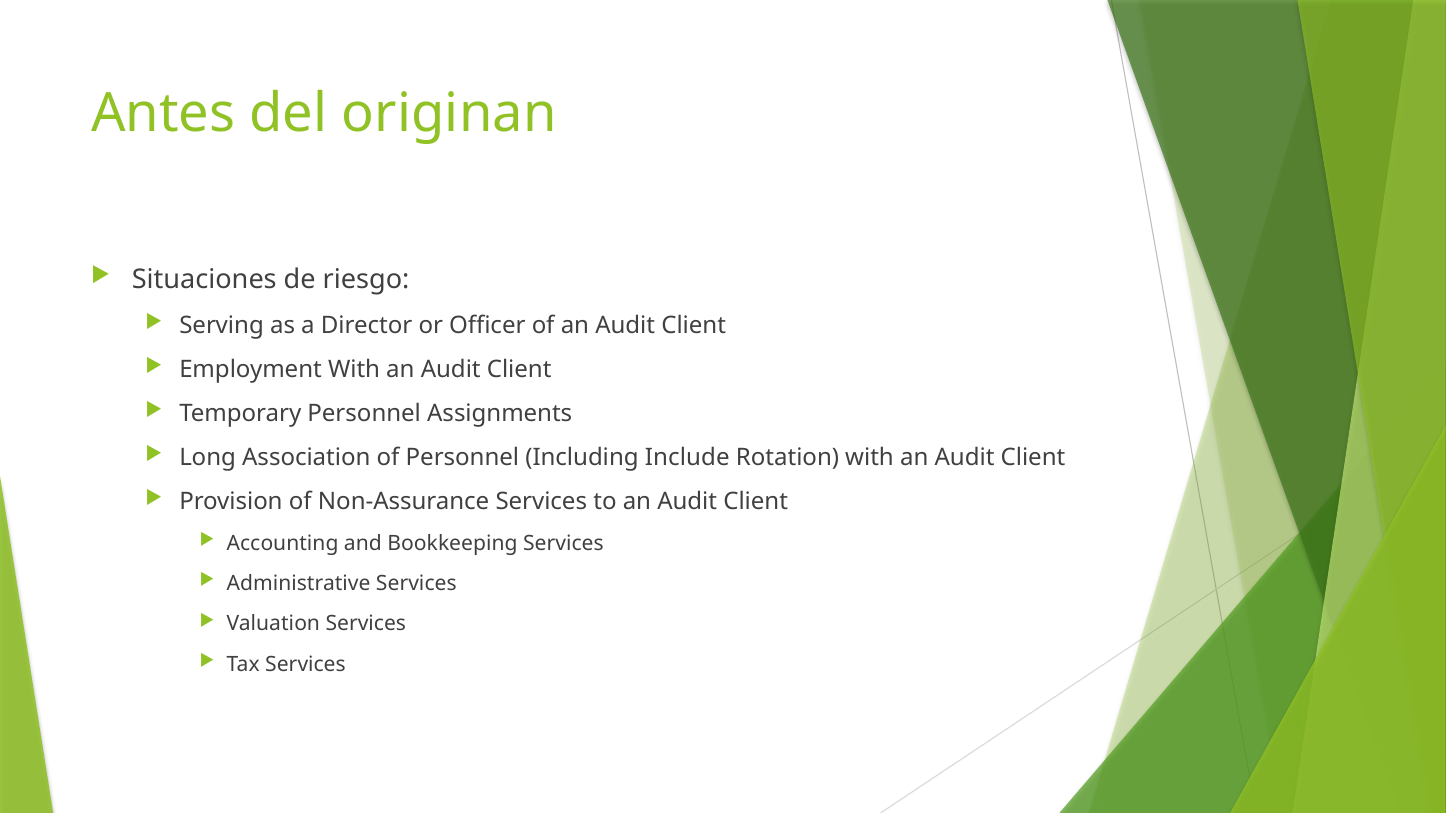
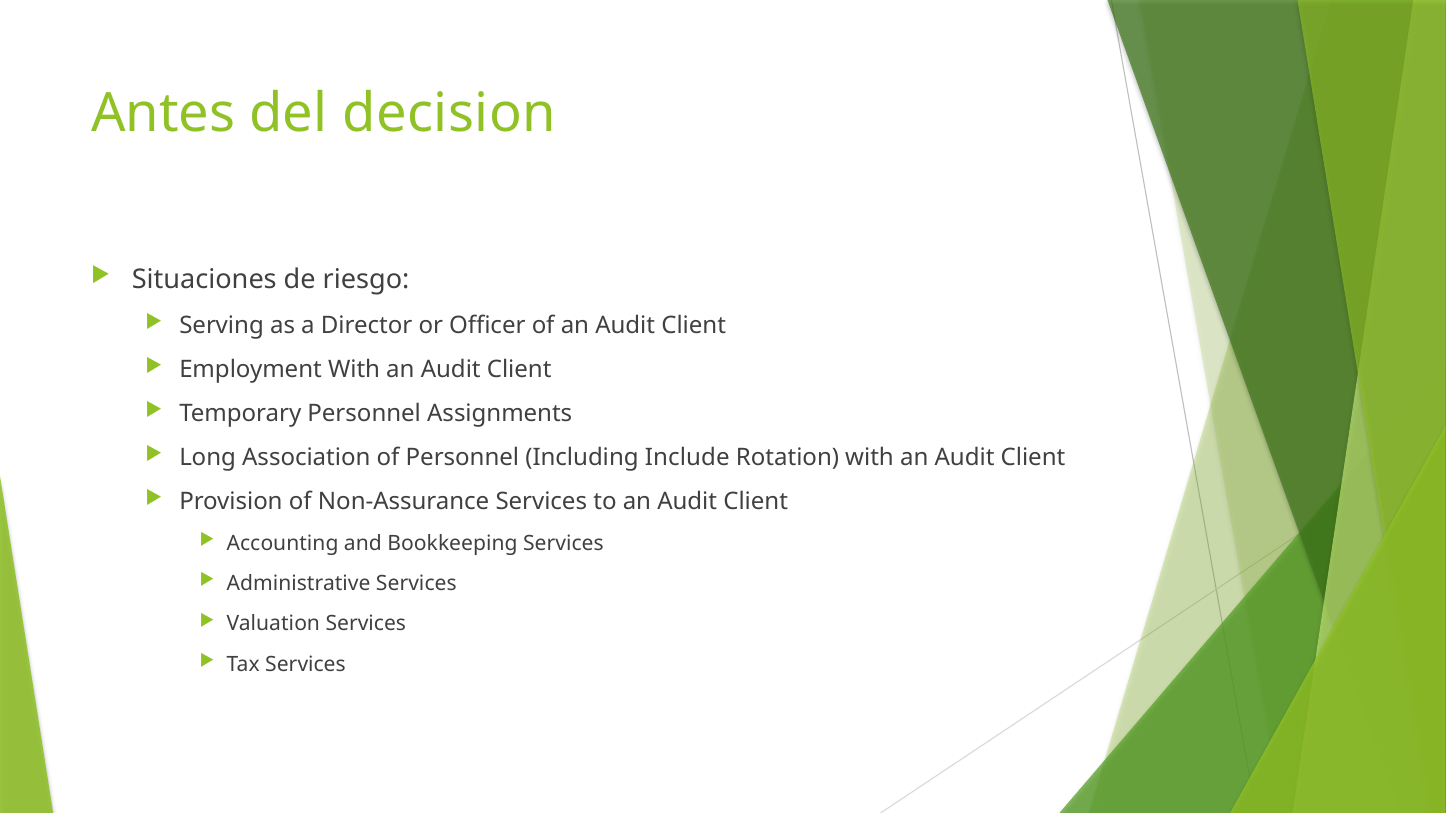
originan: originan -> decision (449, 114)
